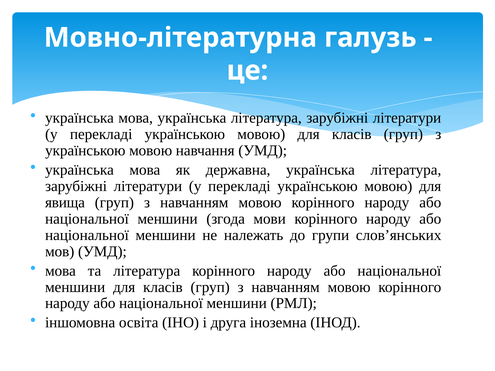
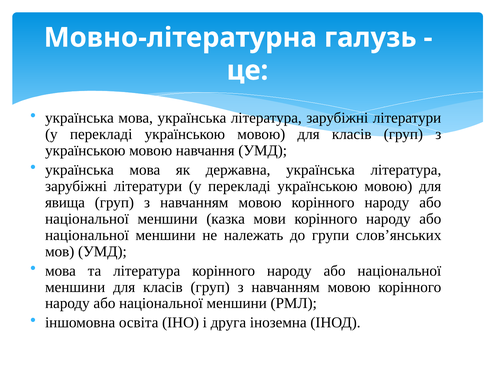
згода: згода -> казка (226, 219)
